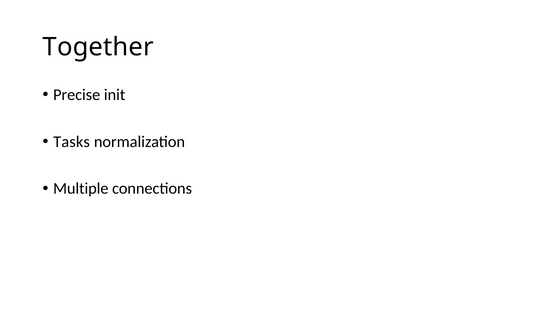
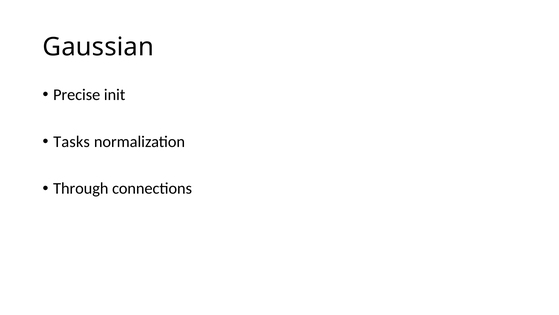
Together: Together -> Gaussian (98, 47)
Multiple: Multiple -> Through (81, 188)
